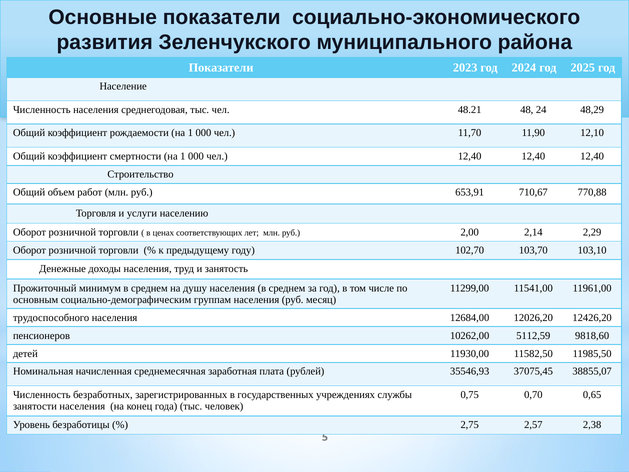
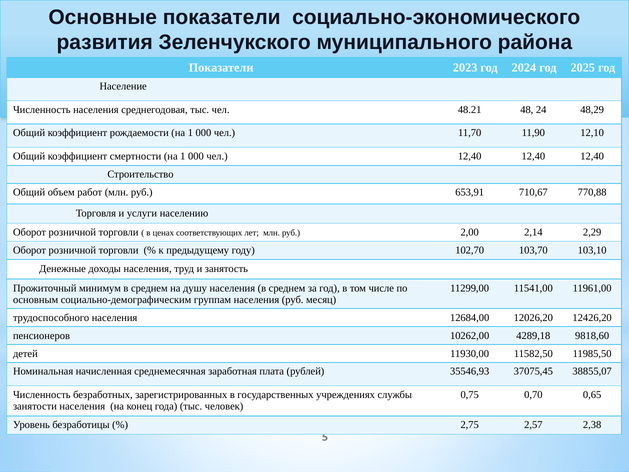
5112,59: 5112,59 -> 4289,18 (533, 335)
